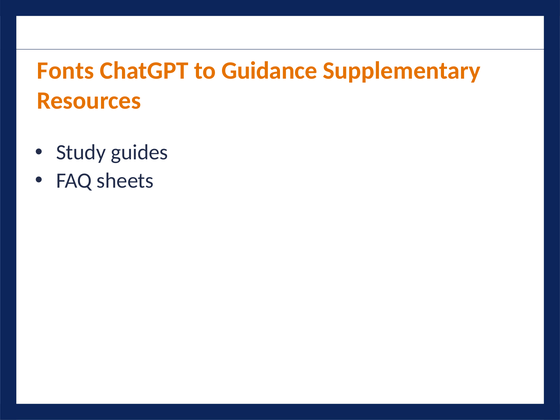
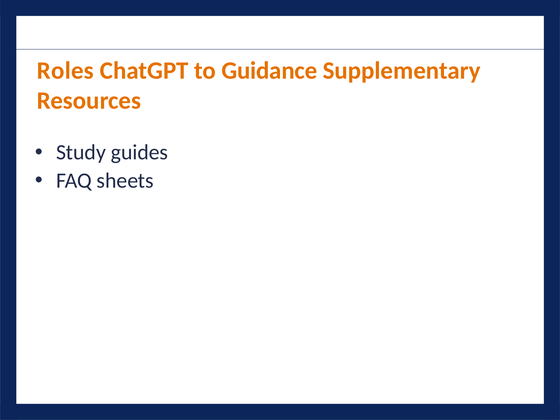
Fonts: Fonts -> Roles (65, 71)
